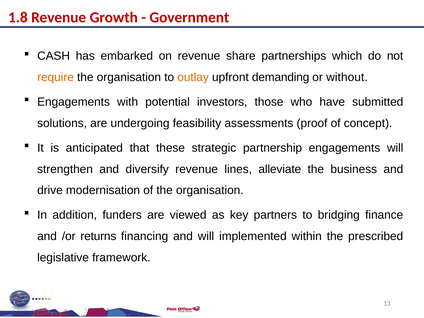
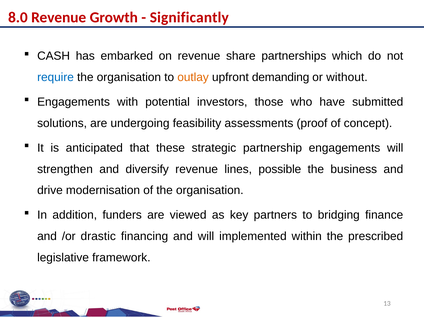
1.8: 1.8 -> 8.0 (18, 17)
Government: Government -> Significantly (189, 17)
require colour: orange -> blue (56, 77)
alleviate: alleviate -> possible (280, 169)
returns: returns -> drastic (98, 236)
